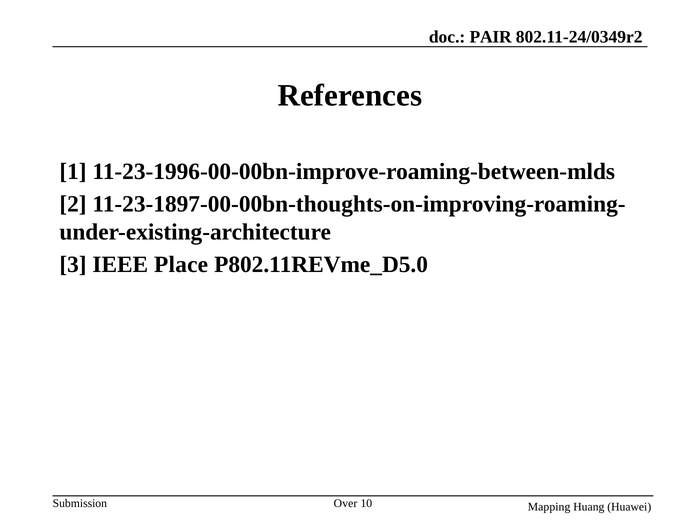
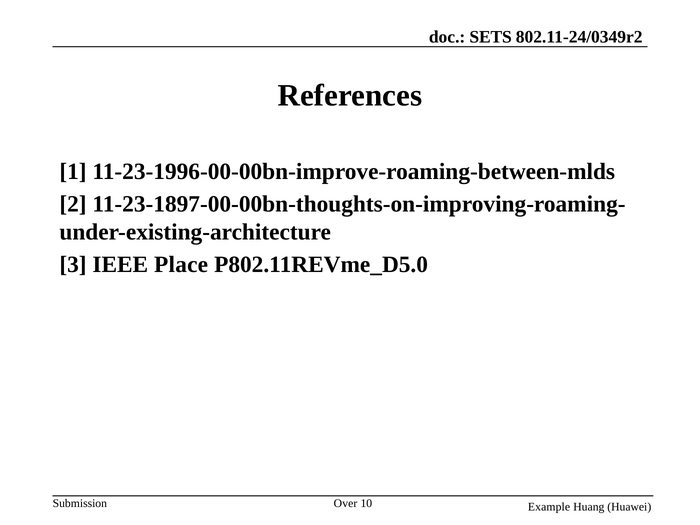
PAIR: PAIR -> SETS (491, 37)
Mapping: Mapping -> Example (549, 507)
